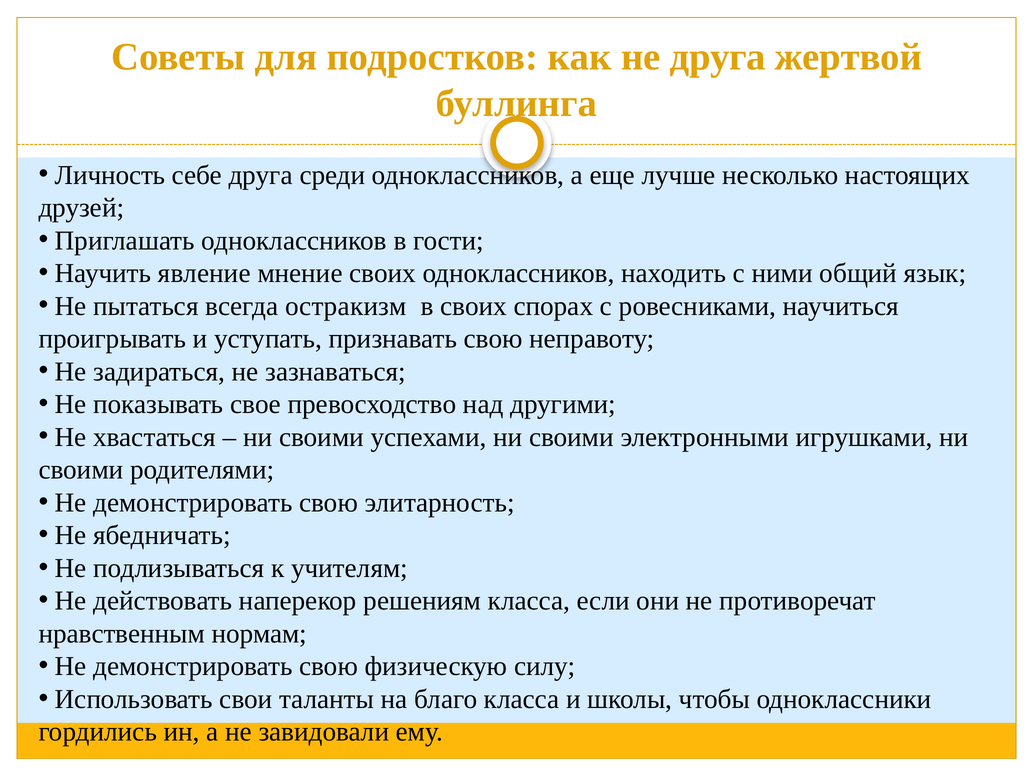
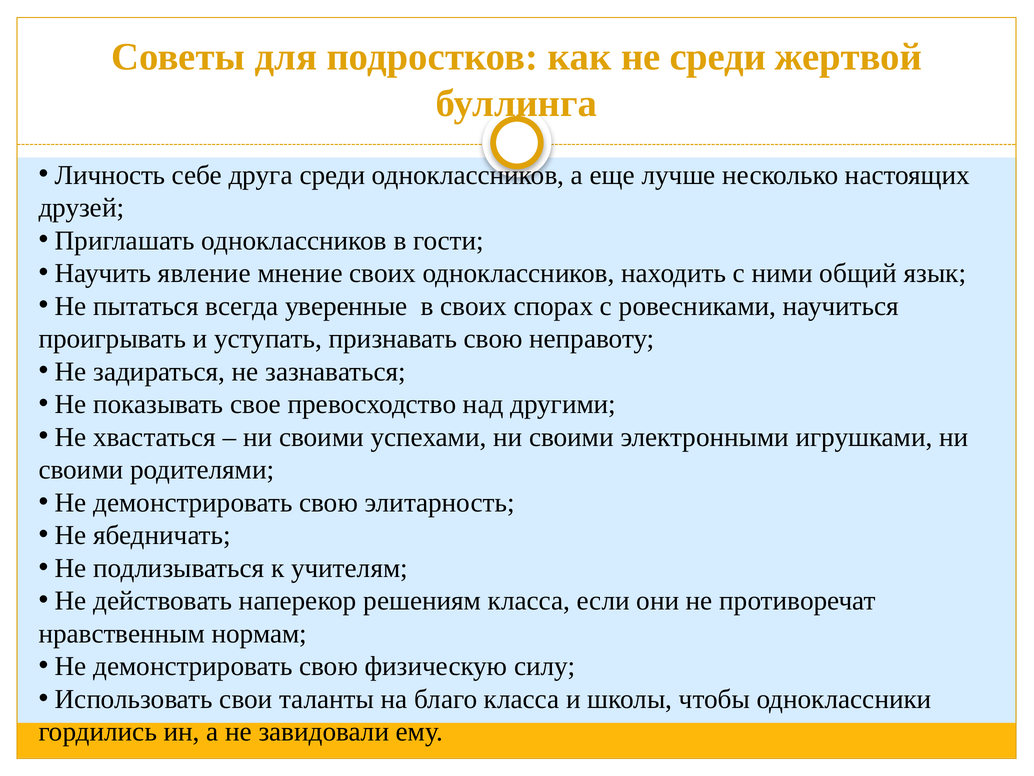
не друга: друга -> среди (718, 57)
остракизм: остракизм -> уверенные (346, 306)
